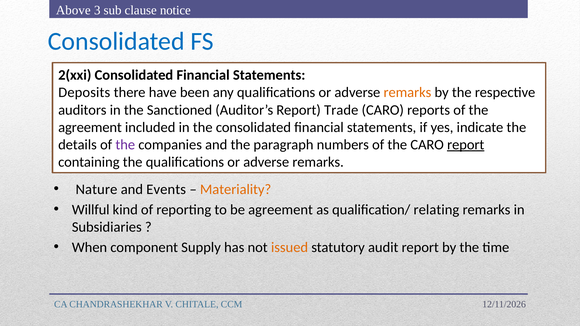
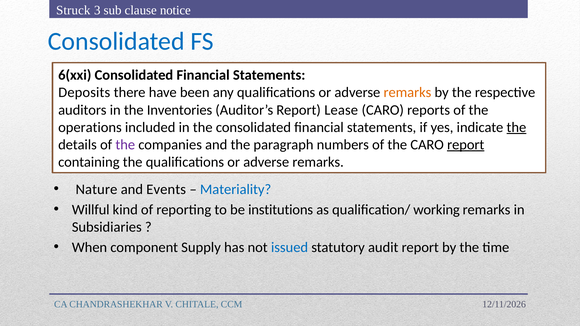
Above: Above -> Struck (73, 10)
2(xxi: 2(xxi -> 6(xxi (75, 75)
Sanctioned: Sanctioned -> Inventories (180, 110)
Trade: Trade -> Lease (341, 110)
agreement: agreement -> operations (90, 127)
the underline: none -> present (516, 127)
Materiality colour: orange -> blue (236, 189)
be agreement: agreement -> institutions (281, 210)
relating: relating -> working (437, 210)
issued colour: orange -> blue (290, 247)
